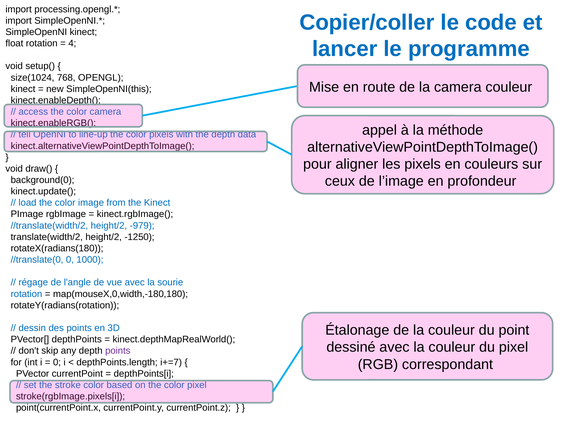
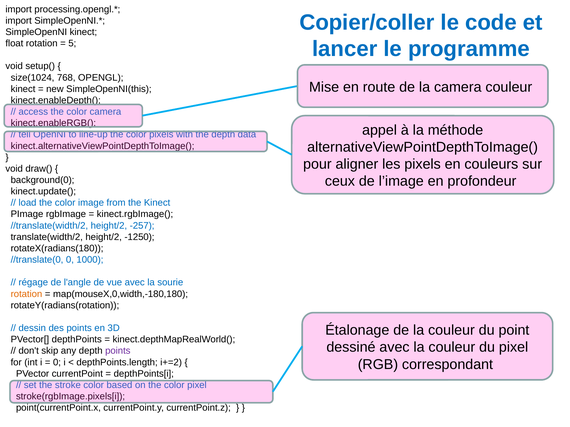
4: 4 -> 5 (72, 43)
-979: -979 -> -257 (142, 226)
rotation colour: blue -> orange (26, 294)
i+=7: i+=7 -> i+=2 (171, 363)
